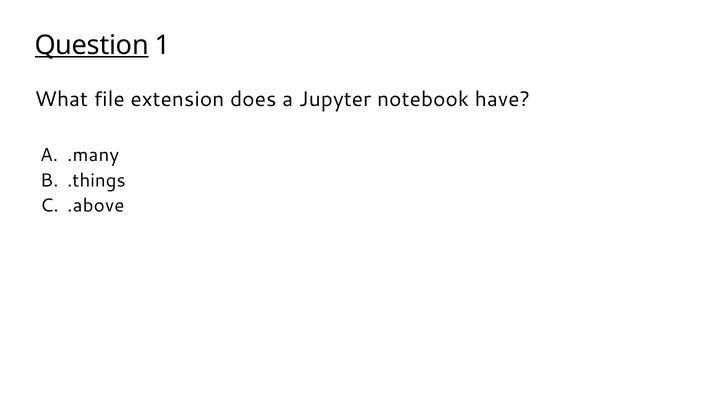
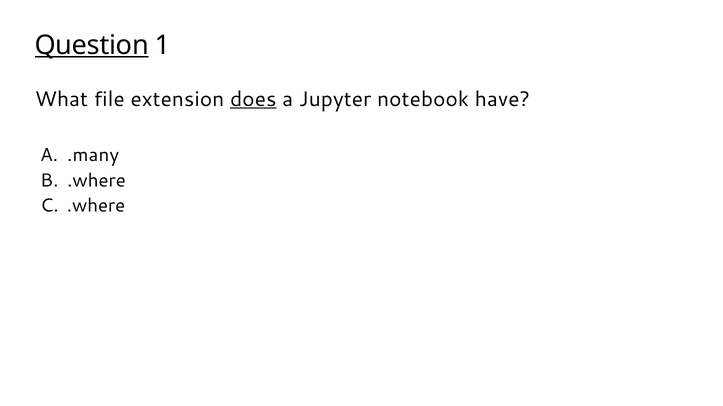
does underline: none -> present (253, 99)
.things: .things -> .where (96, 181)
.above: .above -> .where (96, 206)
